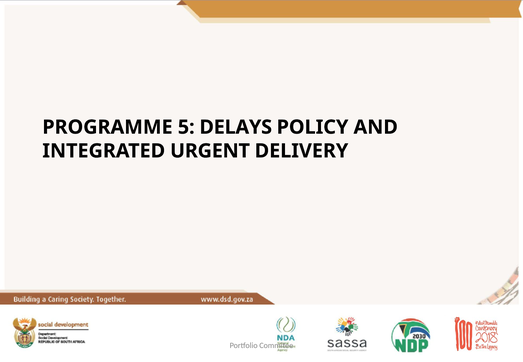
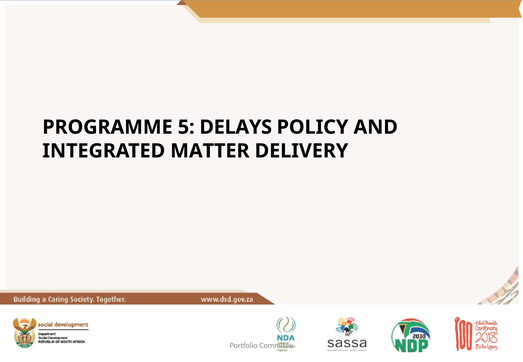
URGENT: URGENT -> MATTER (210, 151)
